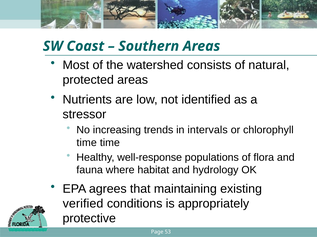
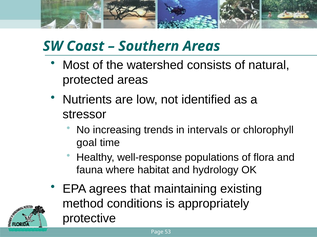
time: time -> goal (87, 143)
verified: verified -> method (83, 204)
